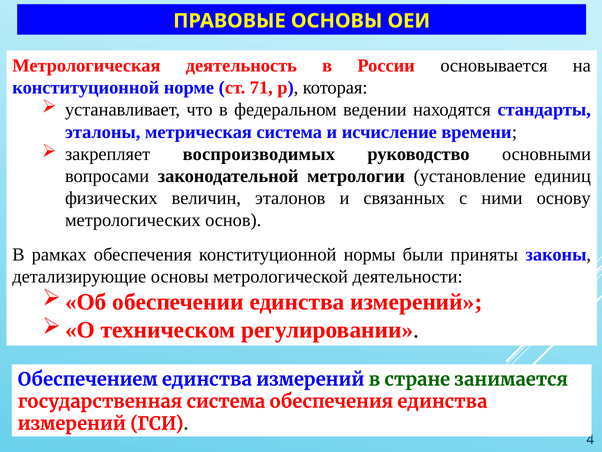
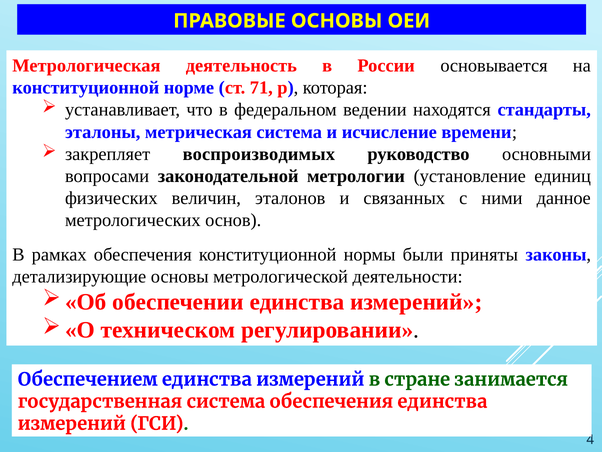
основу: основу -> данное (564, 198)
